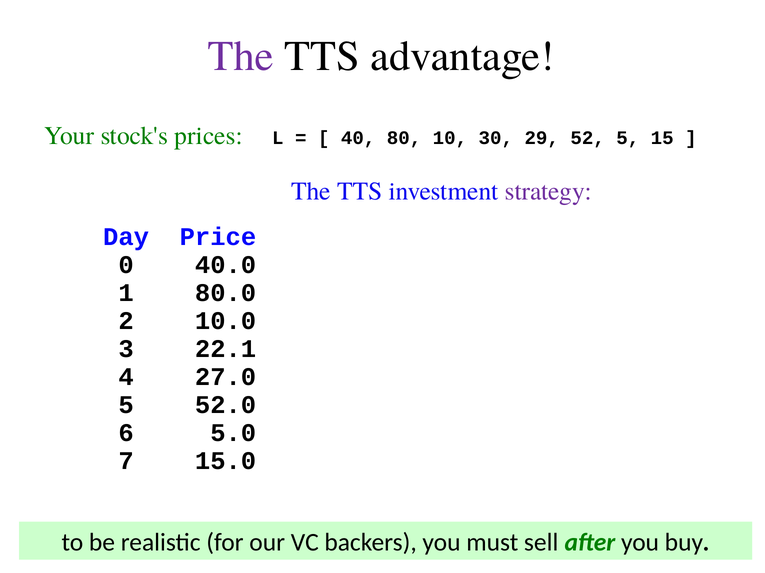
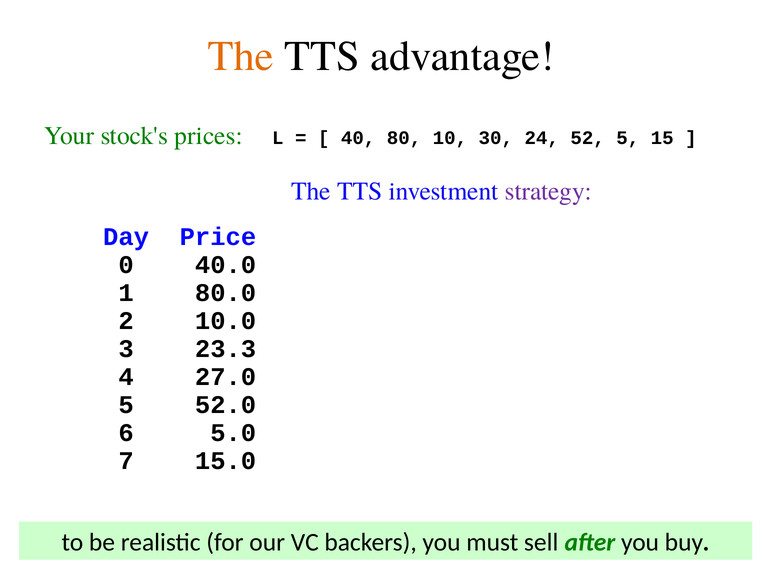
The colour: purple -> orange (241, 56)
29: 29 -> 24 (542, 138)
22.1: 22.1 -> 23.3 (226, 349)
